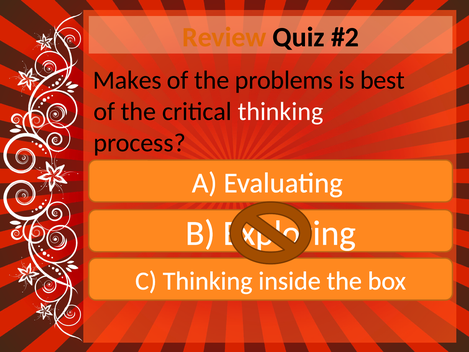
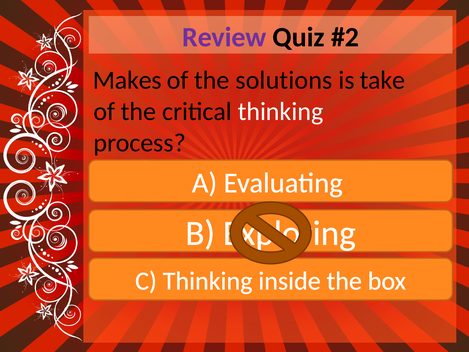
Review colour: orange -> purple (224, 37)
problems: problems -> solutions (284, 80)
best: best -> take (382, 80)
